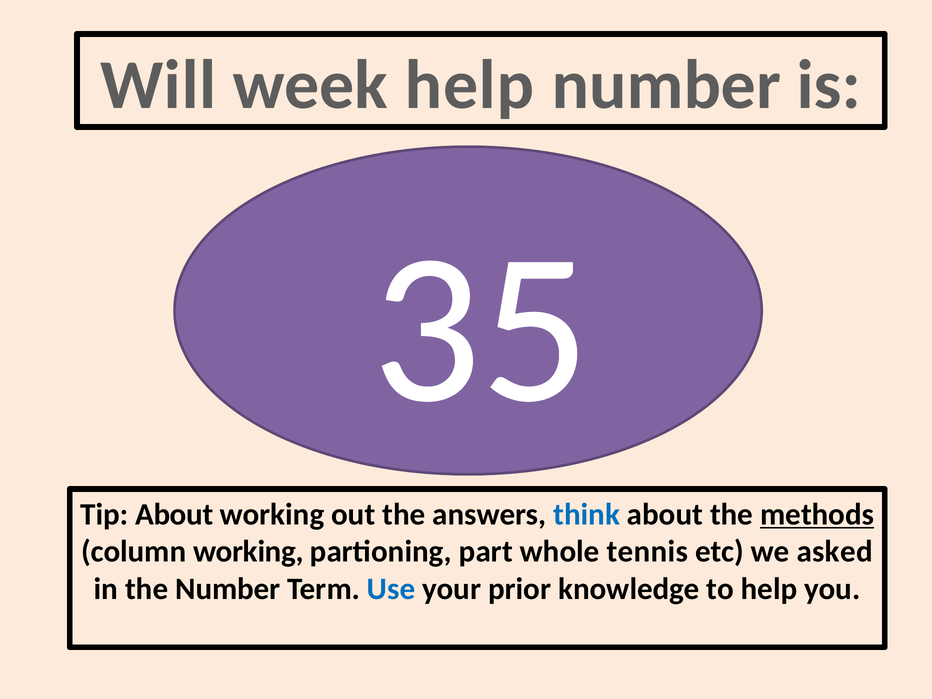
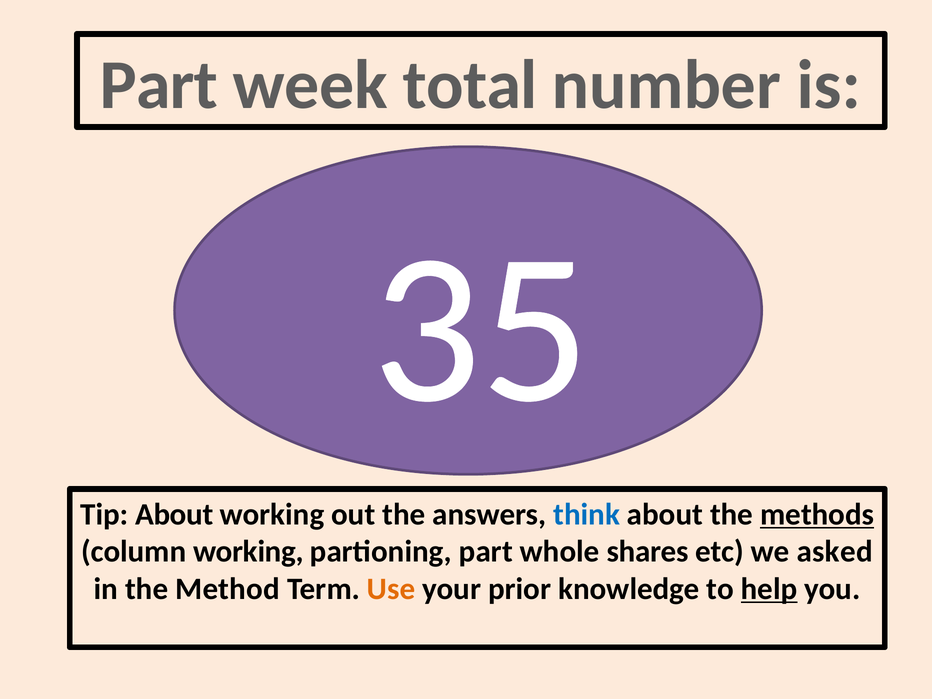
Will: Will -> Part (159, 85)
week help: help -> total (470, 85)
tennis: tennis -> shares (648, 552)
the Number: Number -> Method (228, 589)
Use colour: blue -> orange (391, 589)
help underline: none -> present (769, 589)
